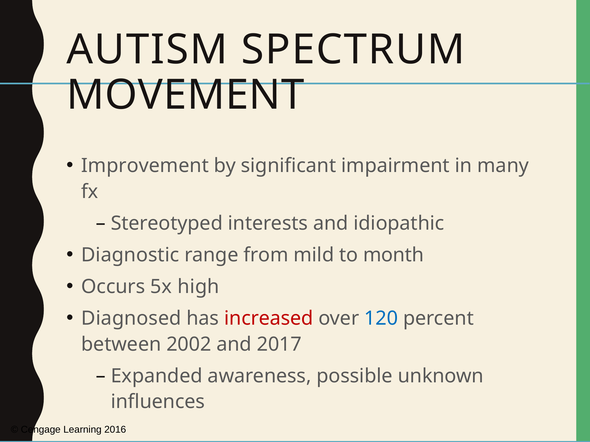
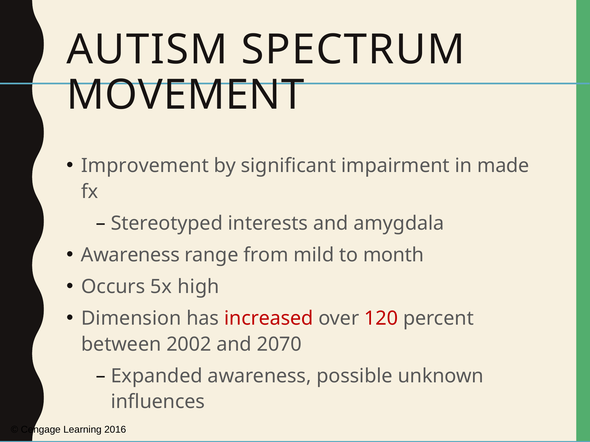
many: many -> made (503, 166)
idiopathic: idiopathic -> amygdala (399, 224)
Diagnostic: Diagnostic -> Awareness (130, 255)
Diagnosed: Diagnosed -> Dimension (131, 319)
120 colour: blue -> red (381, 319)
2017: 2017 -> 2070 (279, 345)
